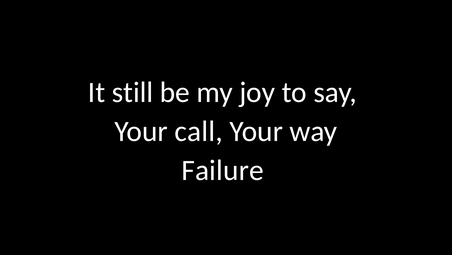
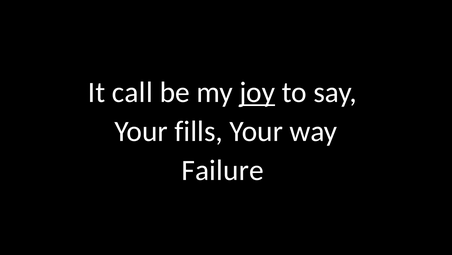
still: still -> call (132, 92)
joy underline: none -> present (257, 92)
call: call -> fills (199, 131)
